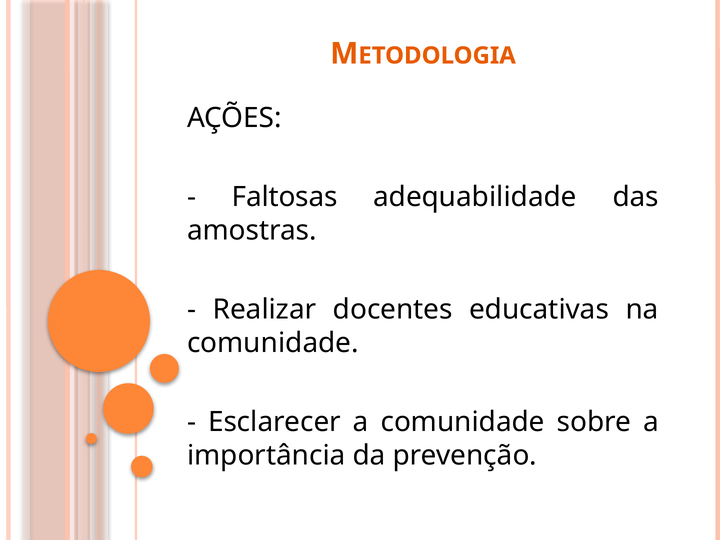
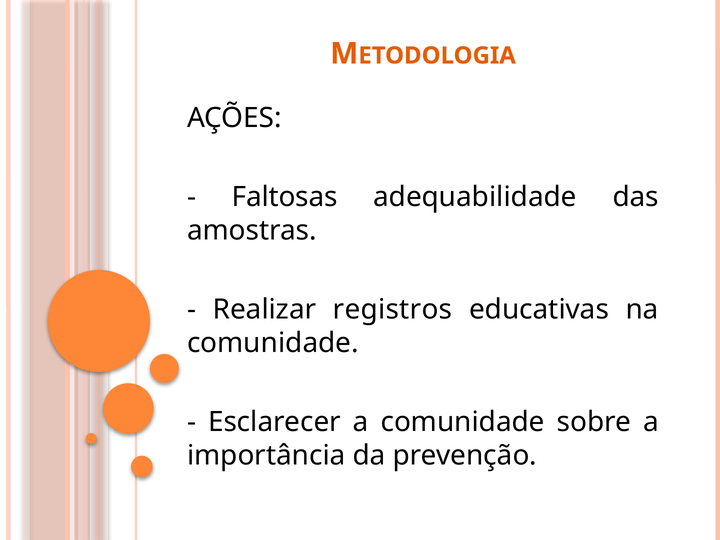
docentes: docentes -> registros (393, 310)
